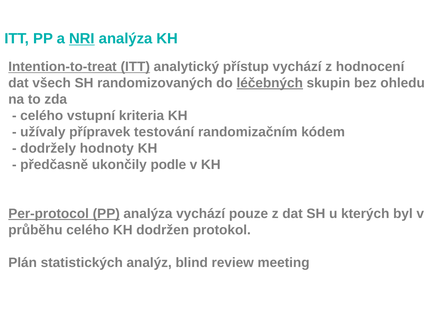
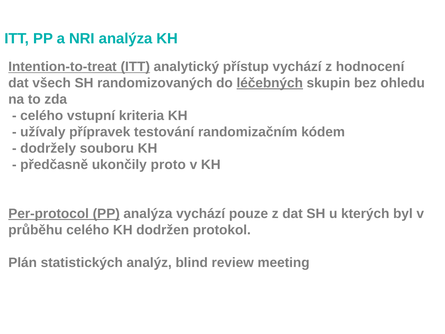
NRI underline: present -> none (82, 39)
hodnoty: hodnoty -> souboru (107, 148)
podle: podle -> proto (168, 164)
